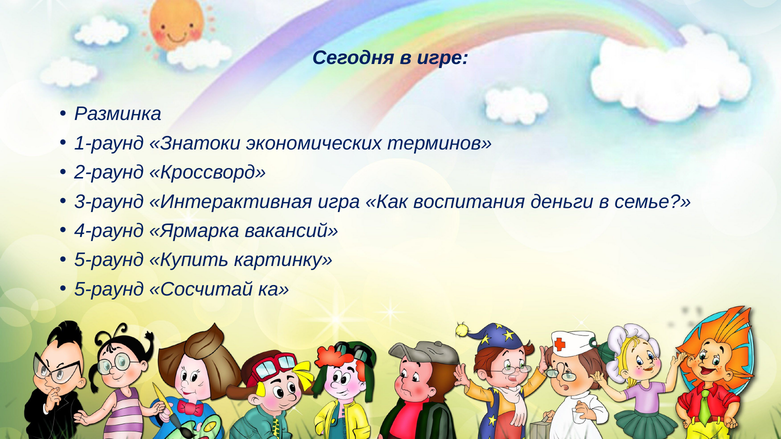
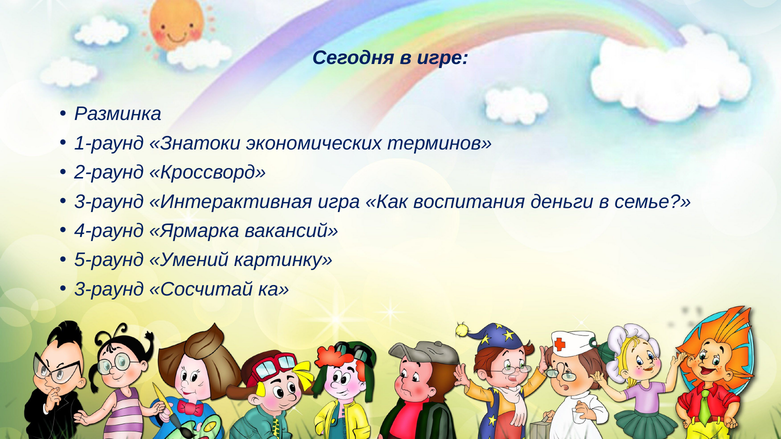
Купить: Купить -> Умений (189, 260)
5-раунд: 5-раунд -> 3-раунд (109, 289)
